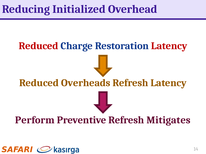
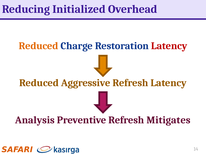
Reduced colour: red -> orange (38, 46)
Overheads: Overheads -> Aggressive (86, 83)
Perform: Perform -> Analysis (35, 120)
